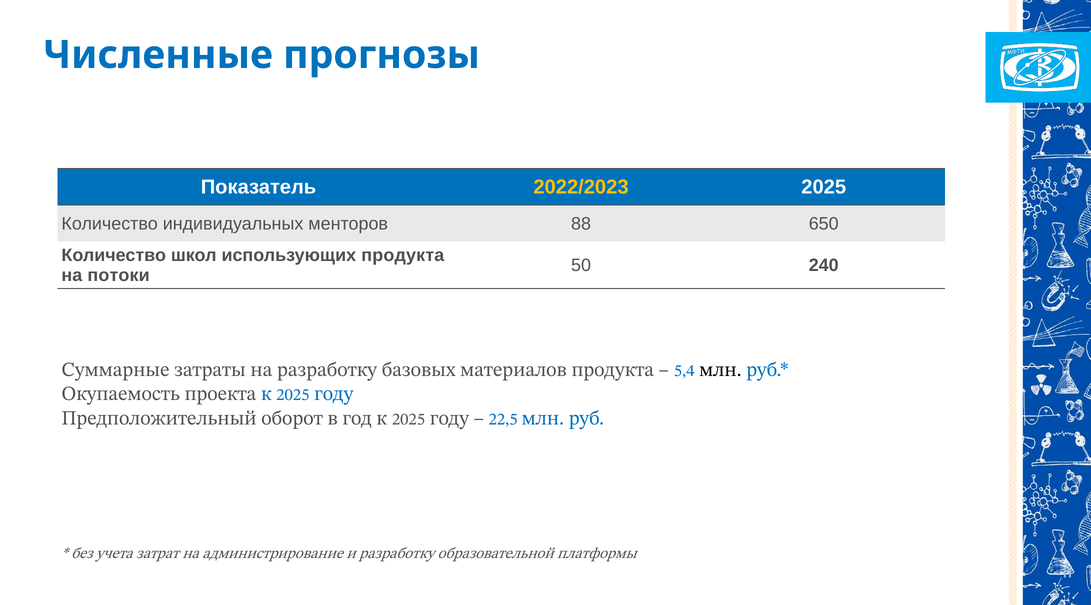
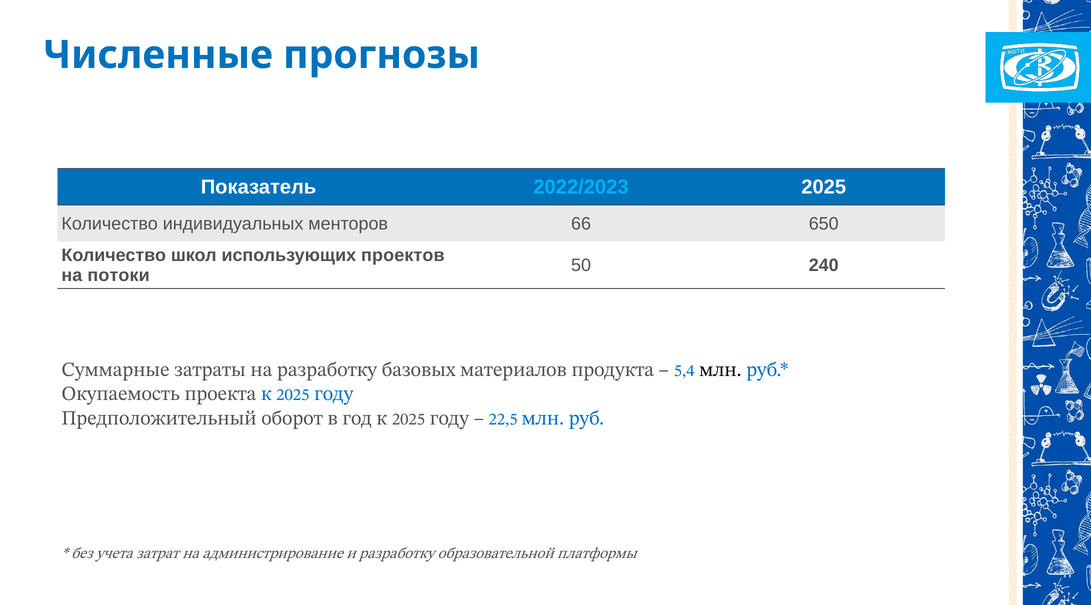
2022/2023 colour: yellow -> light blue (581, 187)
88: 88 -> 66 (581, 224)
использующих продукта: продукта -> проектов (403, 255)
